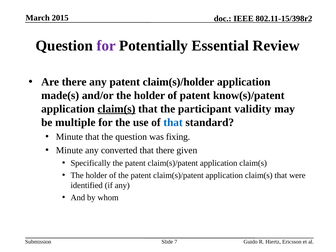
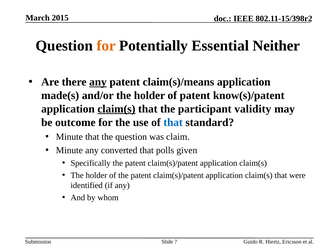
for colour: purple -> orange (106, 46)
Review: Review -> Neither (276, 46)
any underline: none -> present (98, 82)
claim(s)/holder: claim(s)/holder -> claim(s)/means (178, 82)
multiple: multiple -> outcome (75, 122)
fixing: fixing -> claim (178, 137)
that there: there -> polls (165, 150)
